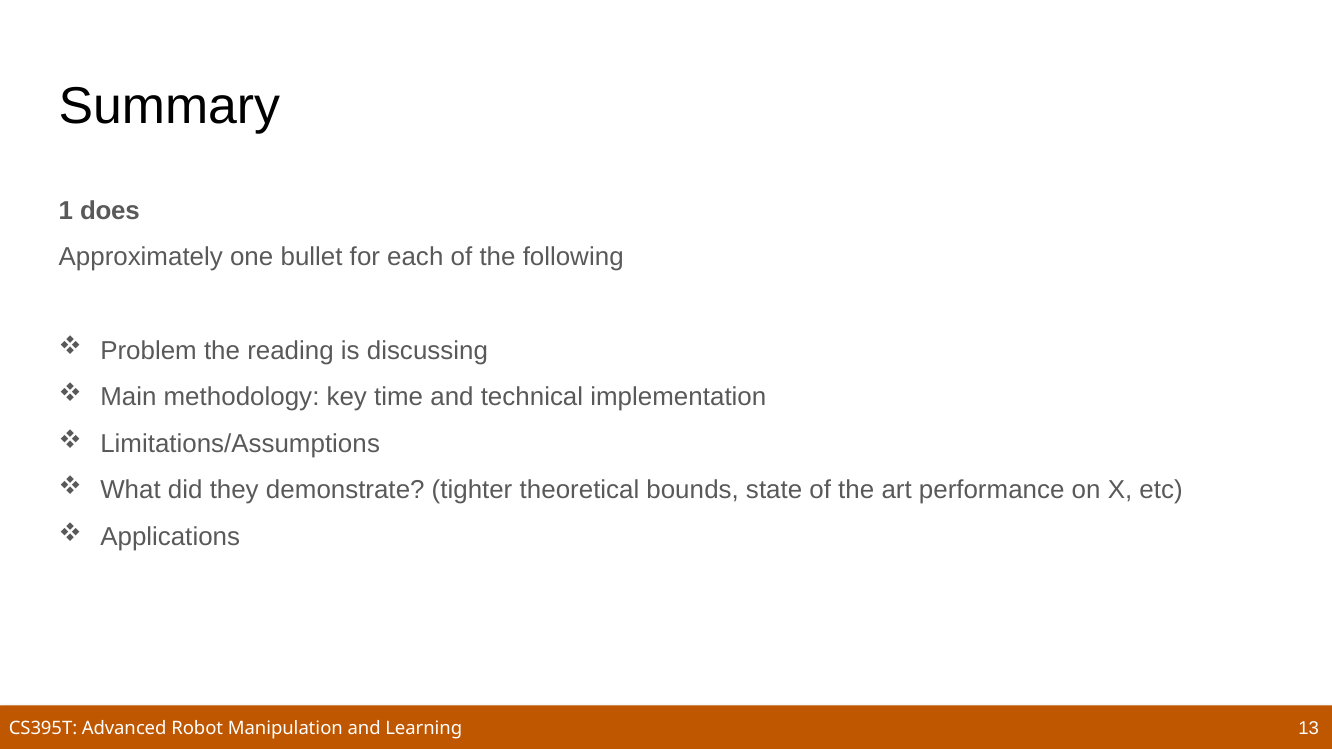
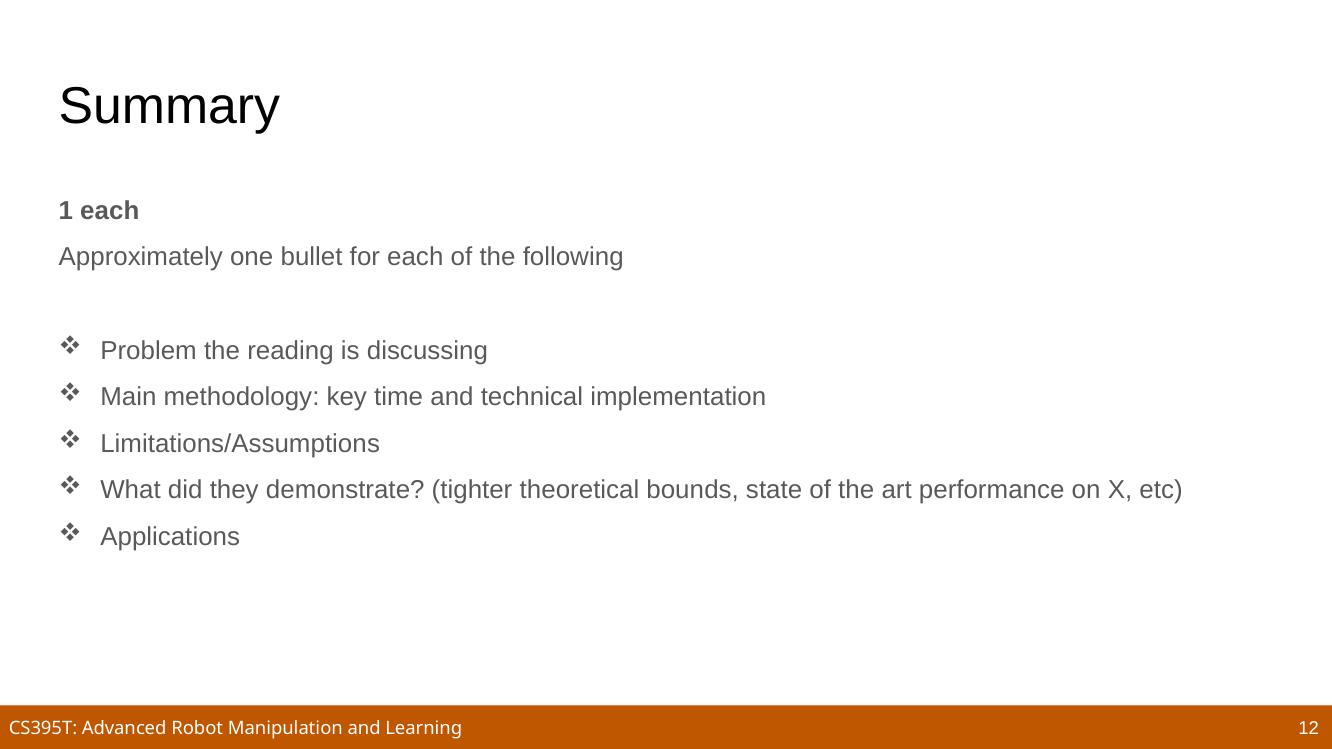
1 does: does -> each (110, 211)
13: 13 -> 12 (1309, 729)
